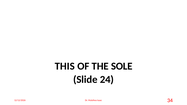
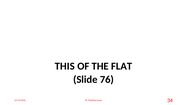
SOLE: SOLE -> FLAT (122, 66)
24: 24 -> 76 (107, 80)
